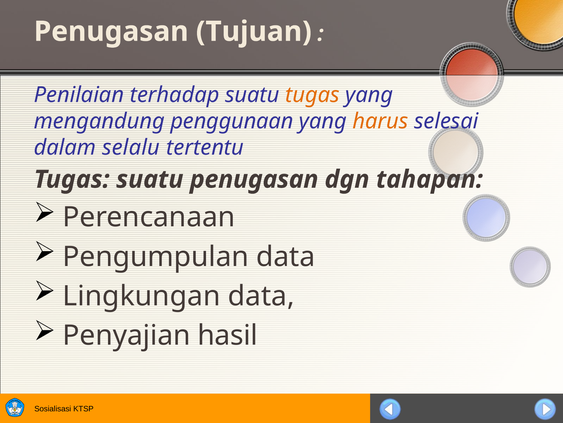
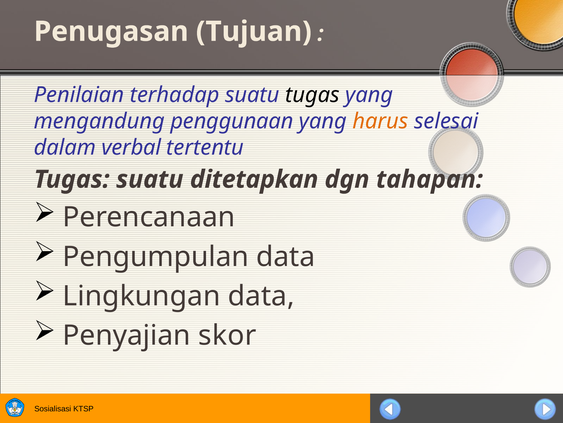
tugas colour: orange -> black (312, 95)
selalu: selalu -> verbal (131, 147)
suatu penugasan: penugasan -> ditetapkan (254, 179)
hasil: hasil -> skor (227, 335)
